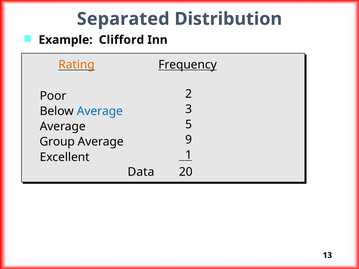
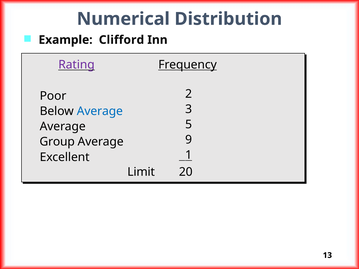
Separated: Separated -> Numerical (123, 19)
Rating colour: orange -> purple (77, 65)
Data: Data -> Limit (141, 172)
